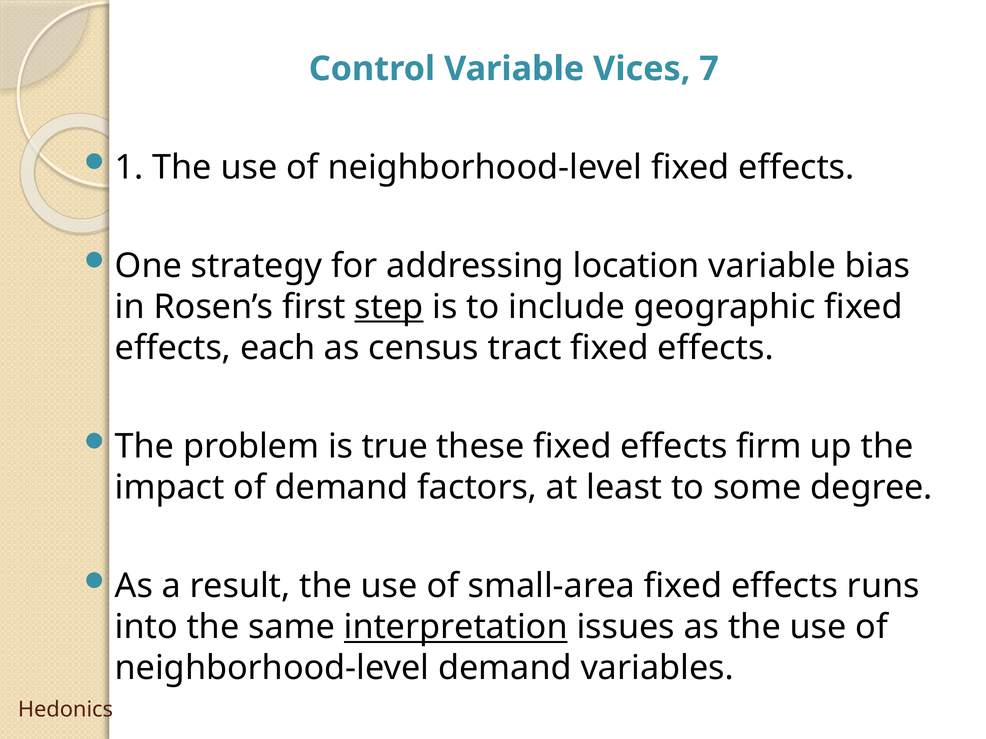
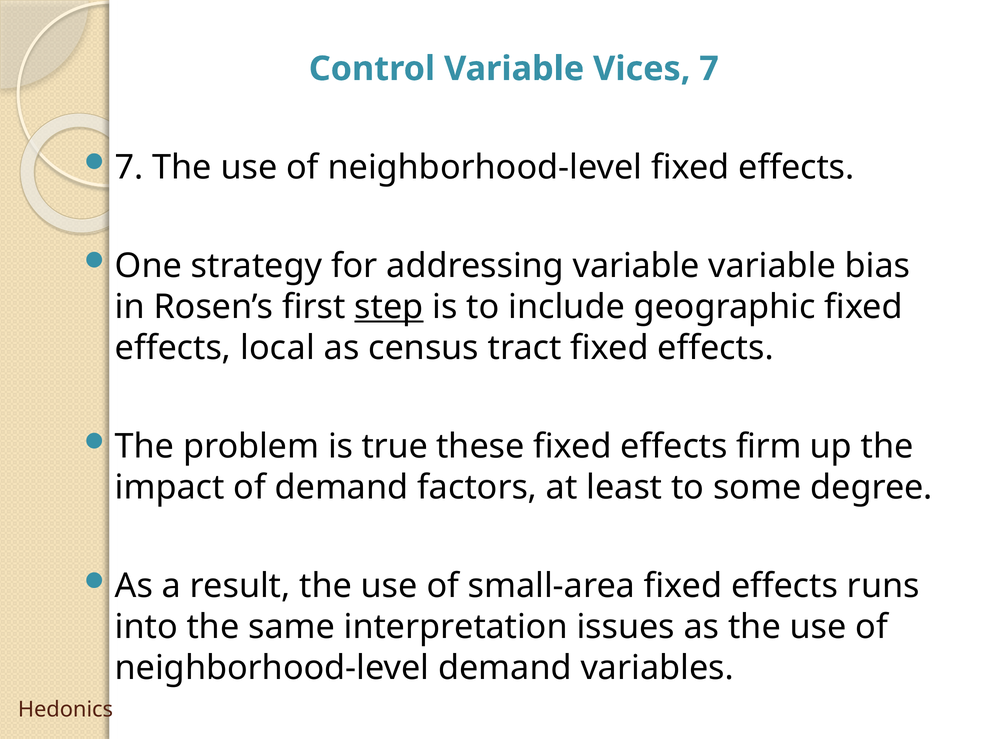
1: 1 -> 7 (129, 167)
addressing location: location -> variable (636, 266)
each: each -> local (277, 348)
interpretation underline: present -> none (456, 628)
